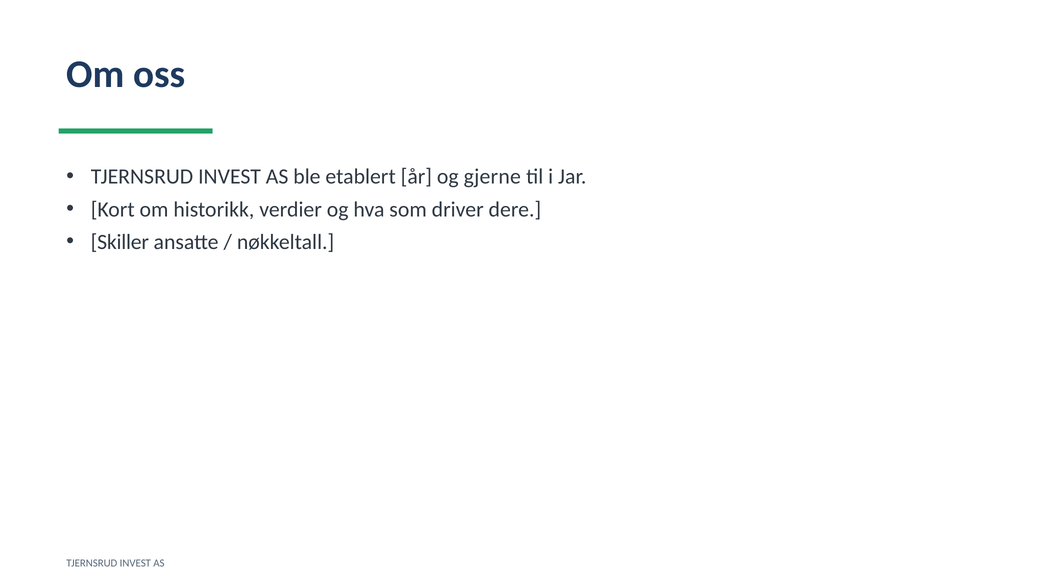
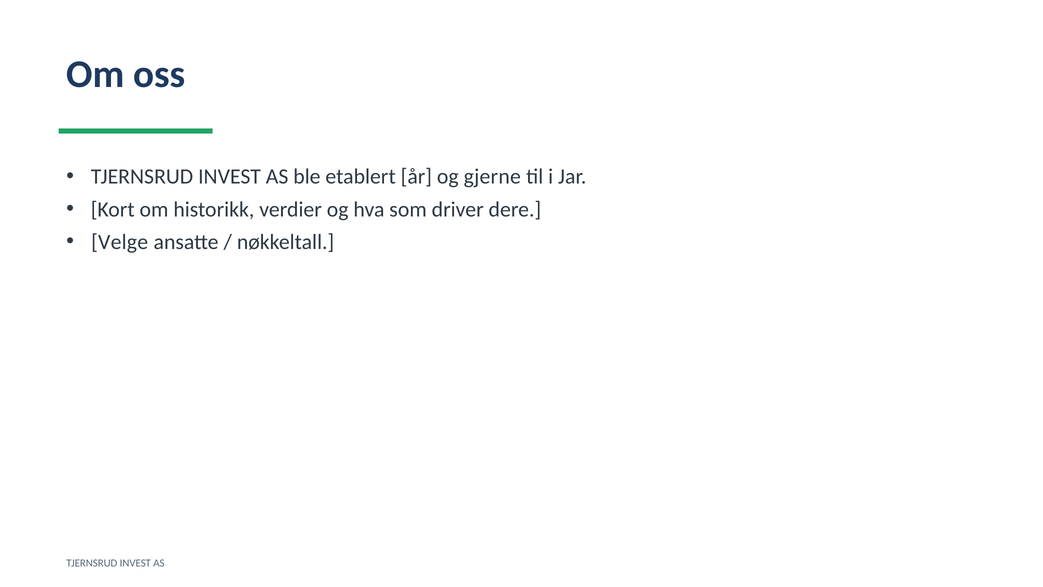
Skiller: Skiller -> Velge (120, 242)
